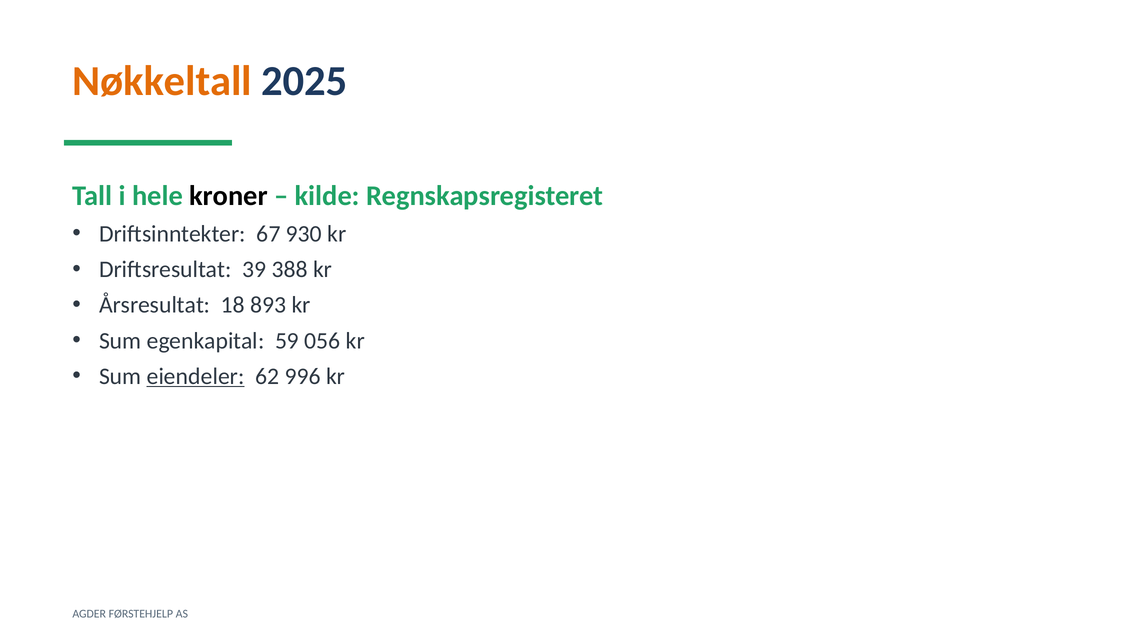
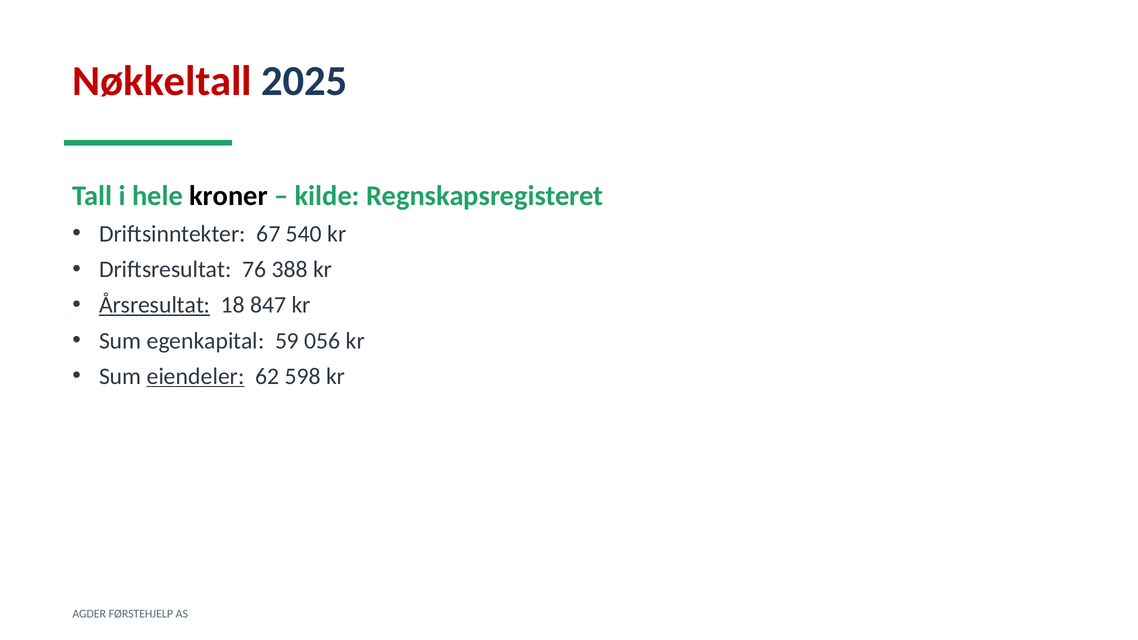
Nøkkeltall colour: orange -> red (162, 81)
930: 930 -> 540 (304, 234)
39: 39 -> 76 (254, 270)
Årsresultat underline: none -> present (155, 305)
893: 893 -> 847 (268, 305)
996: 996 -> 598 (303, 376)
